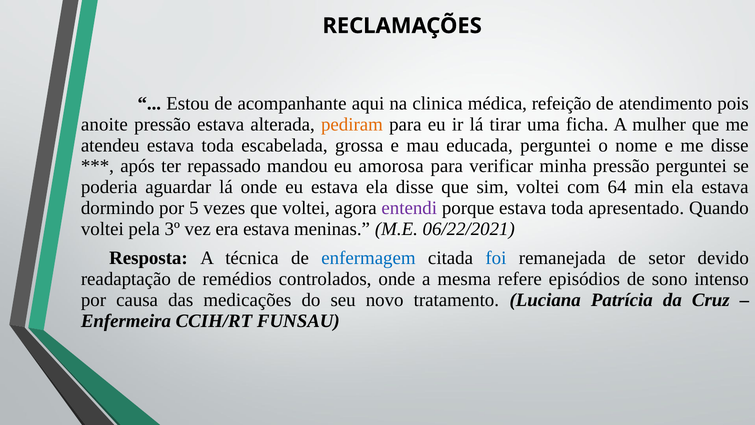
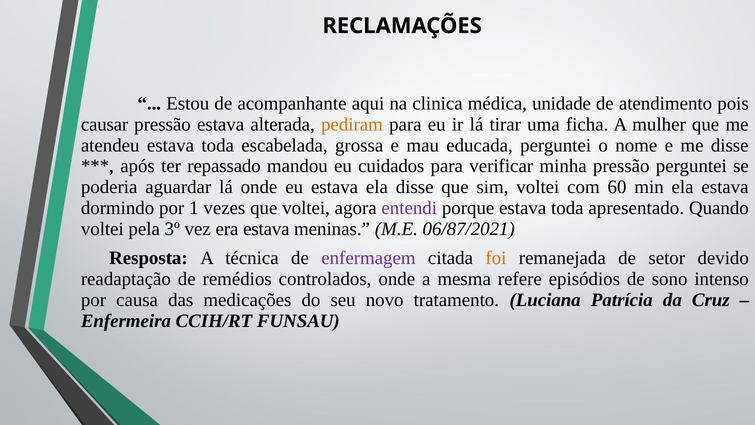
refeição: refeição -> unidade (562, 103)
anoite: anoite -> causar (105, 124)
amorosa: amorosa -> cuidados (391, 166)
64: 64 -> 60 (617, 187)
5: 5 -> 1 (194, 208)
06/22/2021: 06/22/2021 -> 06/87/2021 (469, 229)
enfermagem colour: blue -> purple (368, 258)
foi colour: blue -> orange (496, 258)
